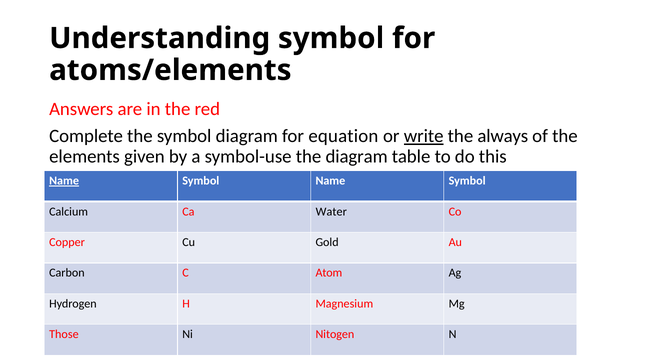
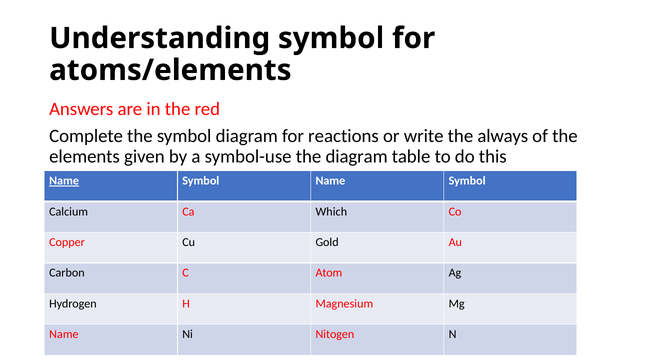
equation: equation -> reactions (343, 136)
write underline: present -> none (424, 136)
Water: Water -> Which (331, 211)
Those: Those -> Name (64, 334)
